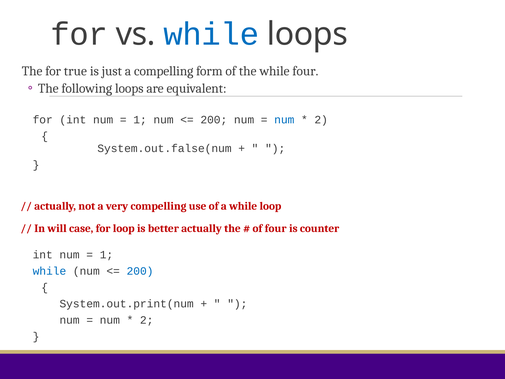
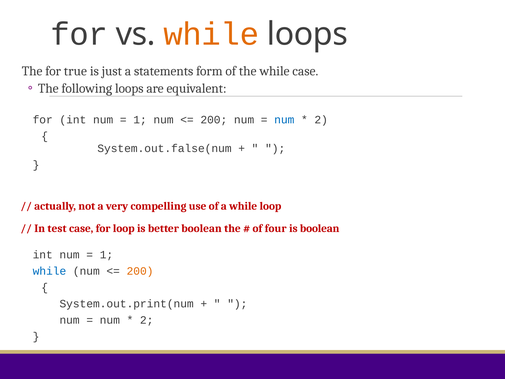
while colour: blue -> orange (211, 34)
a compelling: compelling -> statements (164, 71)
while four: four -> case (305, 71)
will: will -> test (57, 228)
better actually: actually -> boolean (201, 228)
is counter: counter -> boolean (320, 228)
200 colour: blue -> orange (140, 271)
